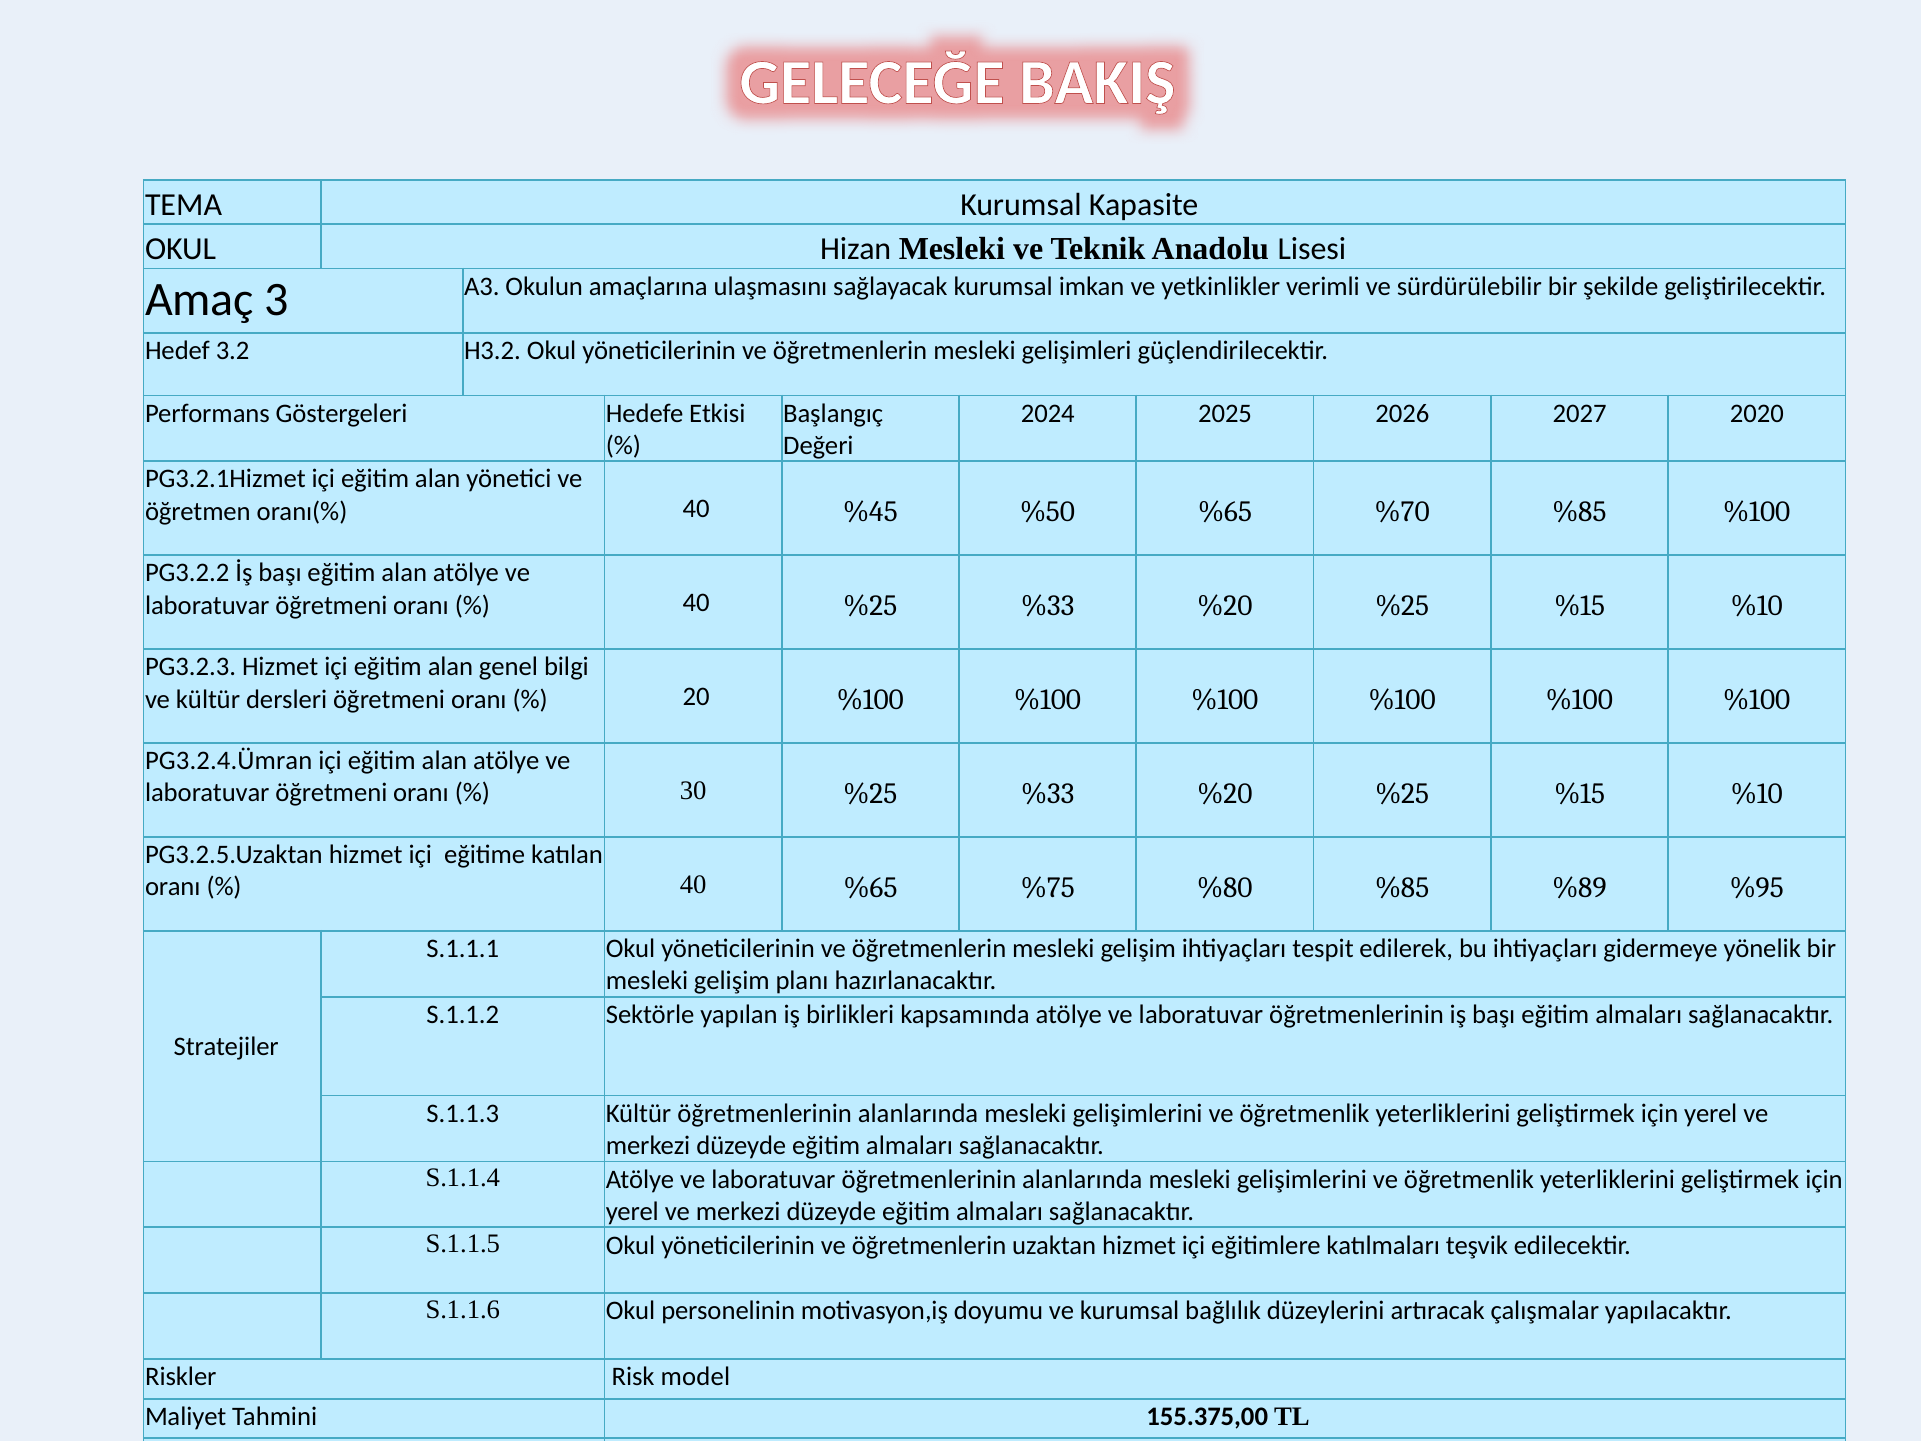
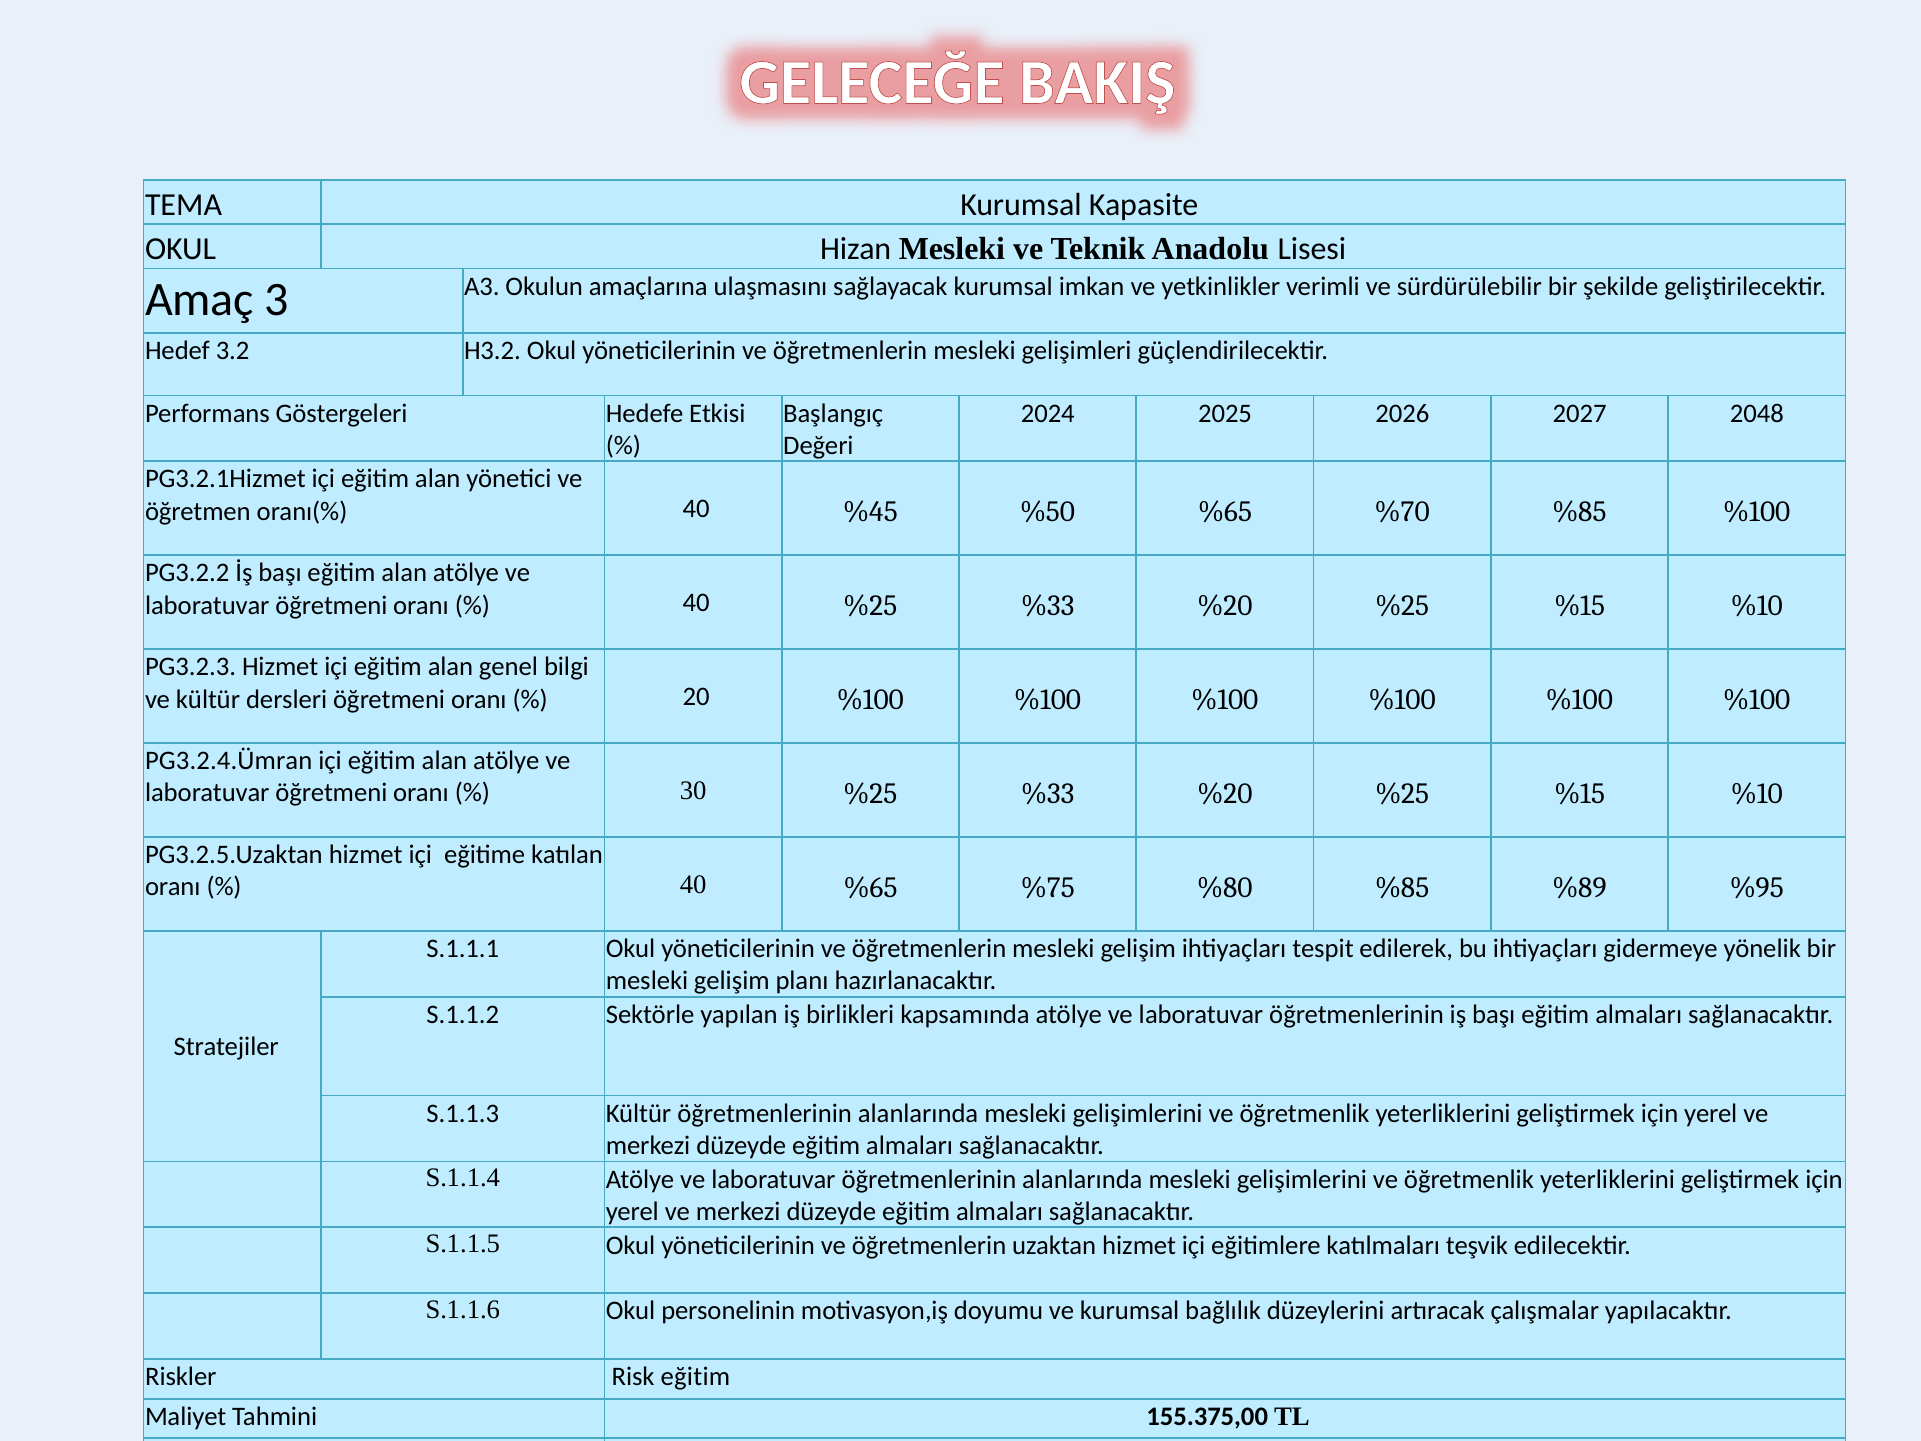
2020: 2020 -> 2048 (1757, 413)
Risk model: model -> eğitim (695, 1377)
